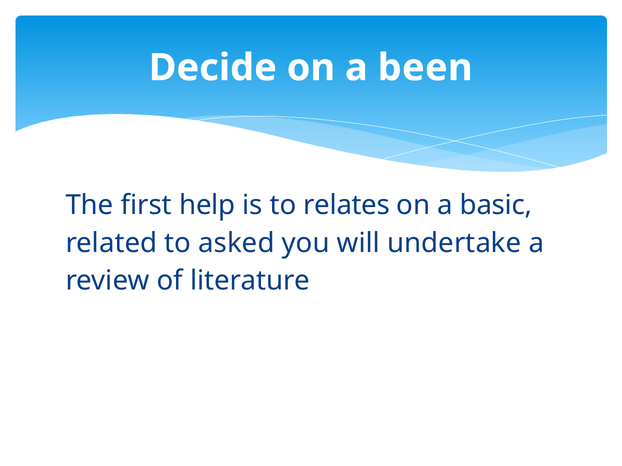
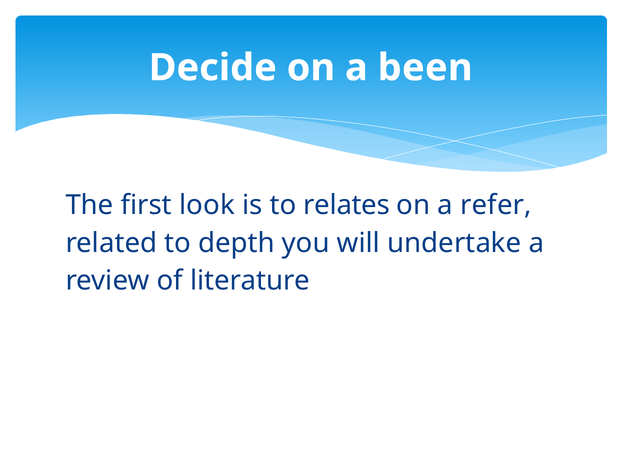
help: help -> look (207, 206)
basic: basic -> refer (496, 206)
asked: asked -> depth (237, 243)
